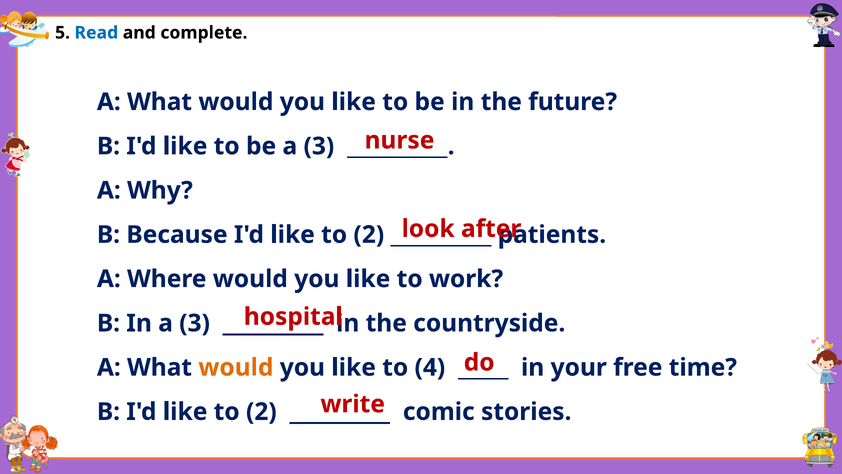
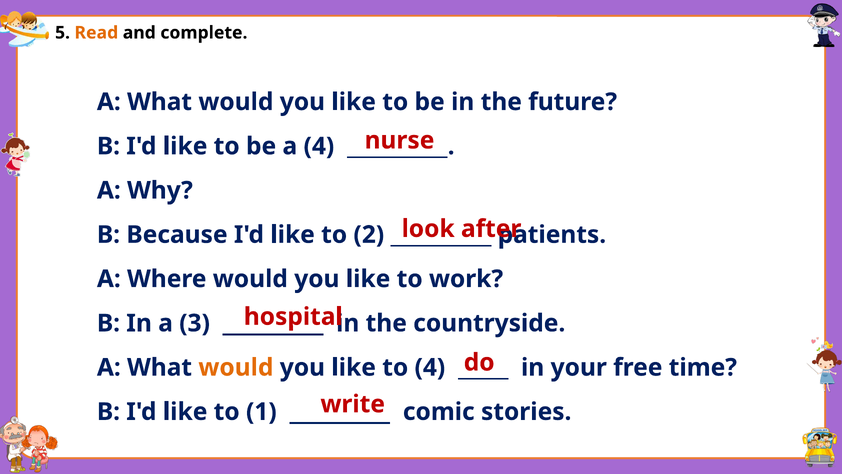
Read colour: blue -> orange (96, 33)
be a 3: 3 -> 4 (319, 146)
2: 2 -> 1 (261, 411)
